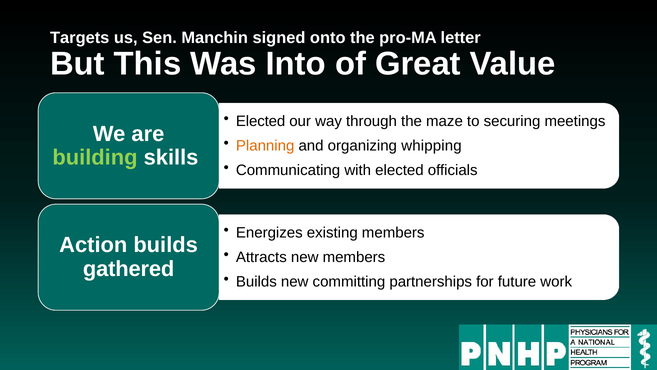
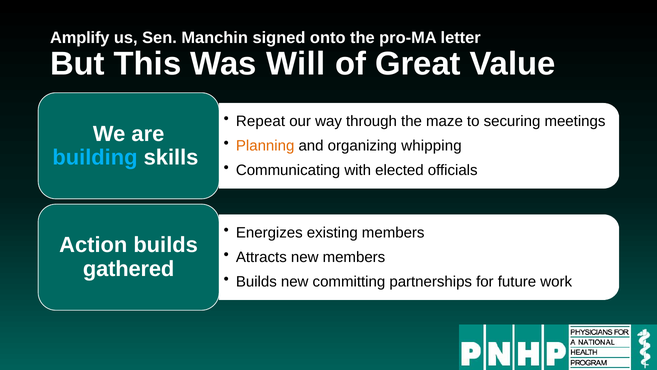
Targets: Targets -> Amplify (80, 38)
Into: Into -> Will (296, 64)
Elected: Elected -> Repeat (261, 121)
building colour: light green -> light blue (95, 157)
